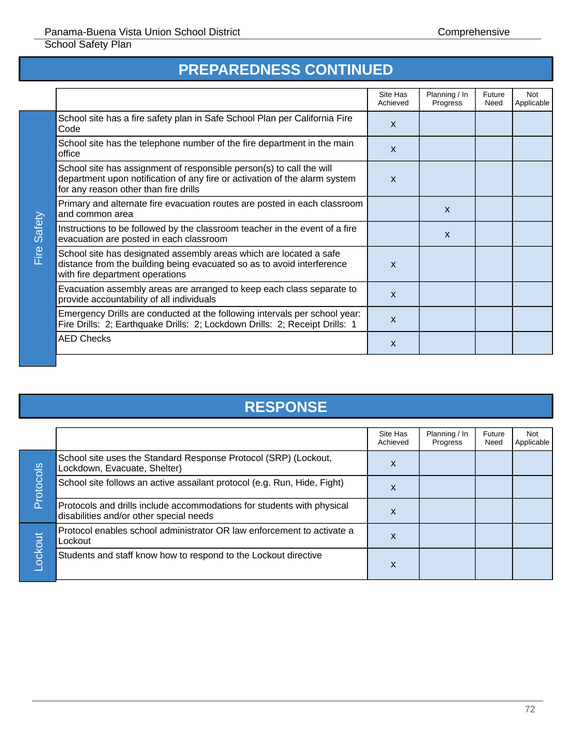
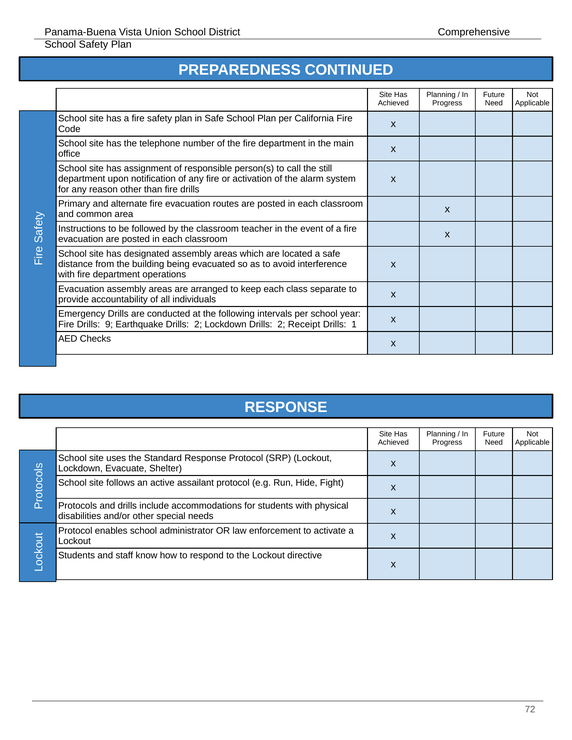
will: will -> still (325, 168)
Fire Drills 2: 2 -> 9 (109, 324)
